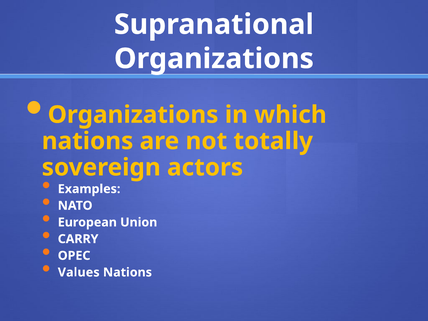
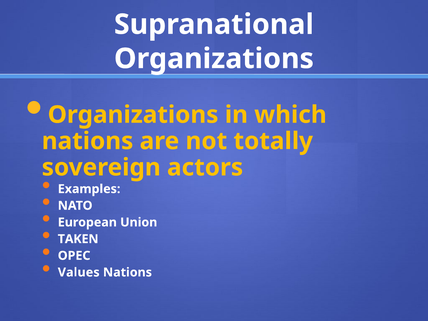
CARRY: CARRY -> TAKEN (78, 239)
